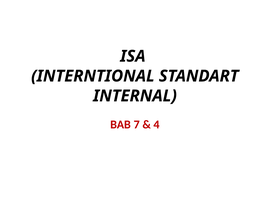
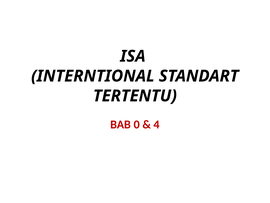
INTERNAL: INTERNAL -> TERTENTU (135, 96)
7: 7 -> 0 (137, 124)
